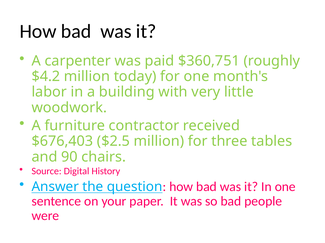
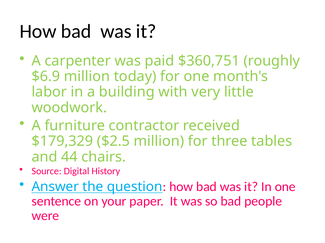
$4.2: $4.2 -> $6.9 (46, 77)
$676,403: $676,403 -> $179,329 (62, 142)
90: 90 -> 44 (69, 157)
